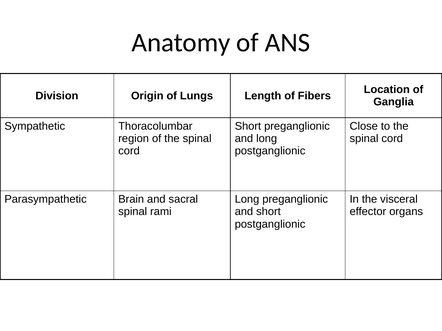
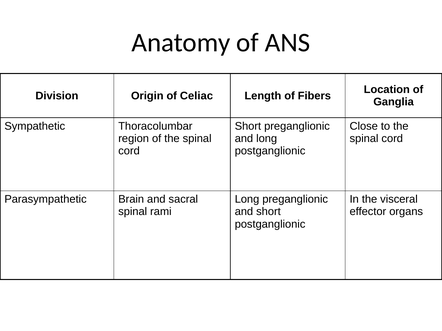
Lungs: Lungs -> Celiac (197, 96)
